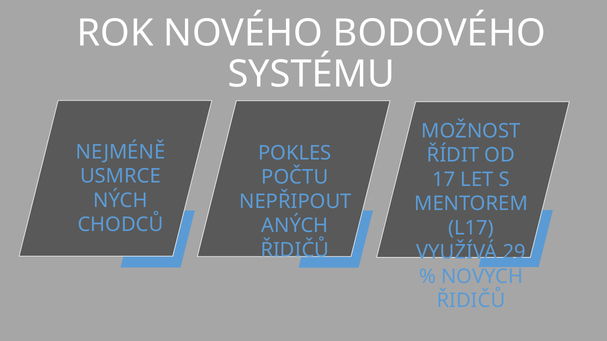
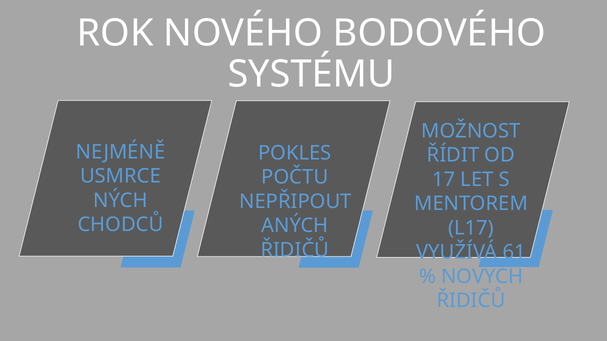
29: 29 -> 61 (514, 253)
